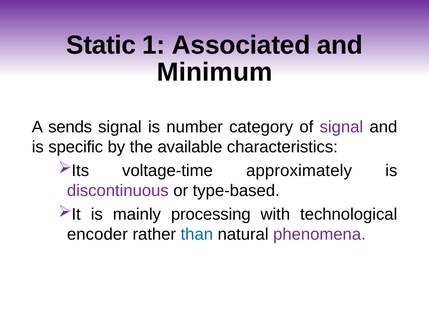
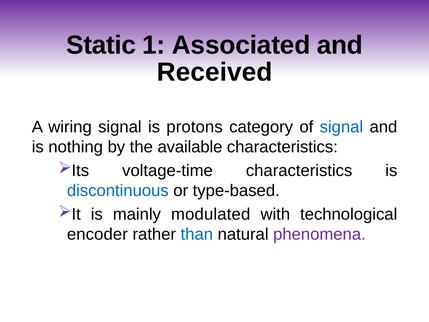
Minimum: Minimum -> Received (215, 72)
sends: sends -> wiring (70, 127)
number: number -> protons (195, 127)
signal colour: purple -> blue (341, 127)
specific: specific -> nothing (76, 147)
voltage-time approximately: approximately -> characteristics (299, 171)
discontinuous colour: purple -> blue (118, 190)
processing: processing -> modulated (211, 214)
